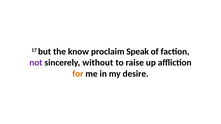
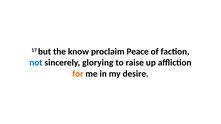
Speak: Speak -> Peace (138, 52)
not colour: purple -> blue (36, 63)
without: without -> glorying (98, 63)
